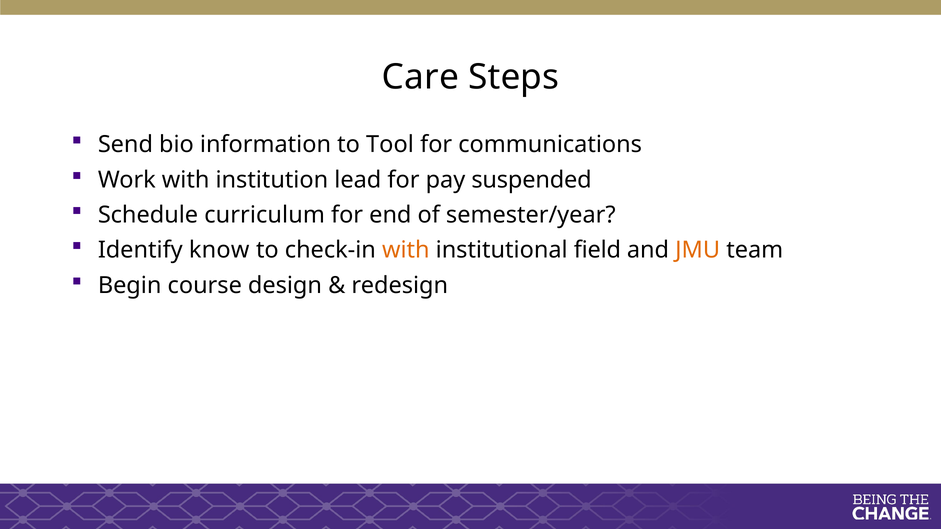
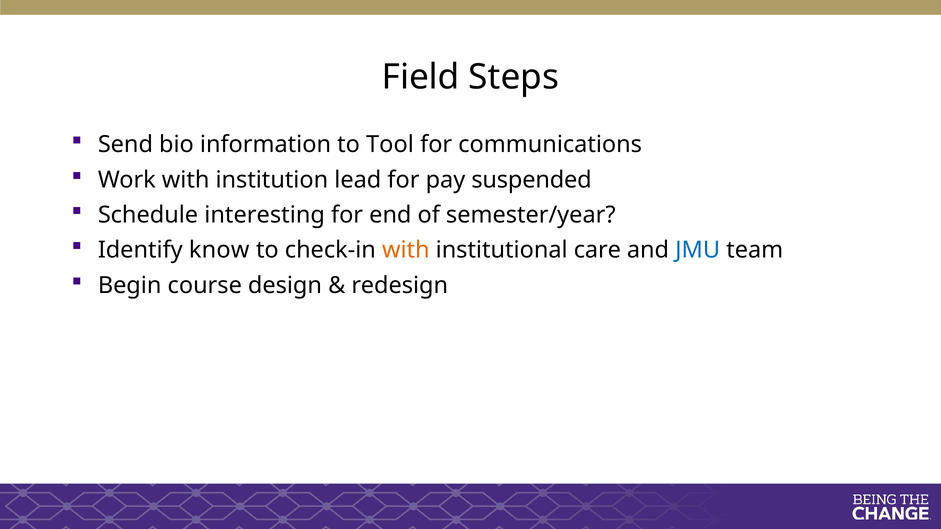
Care: Care -> Field (421, 77)
curriculum: curriculum -> interesting (265, 215)
field: field -> care (597, 250)
JMU colour: orange -> blue (698, 250)
